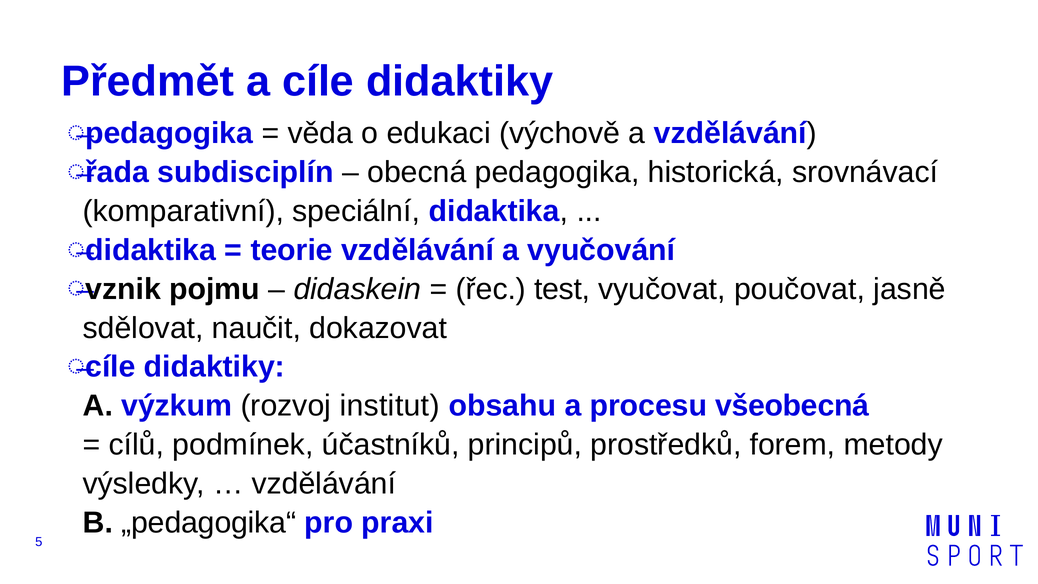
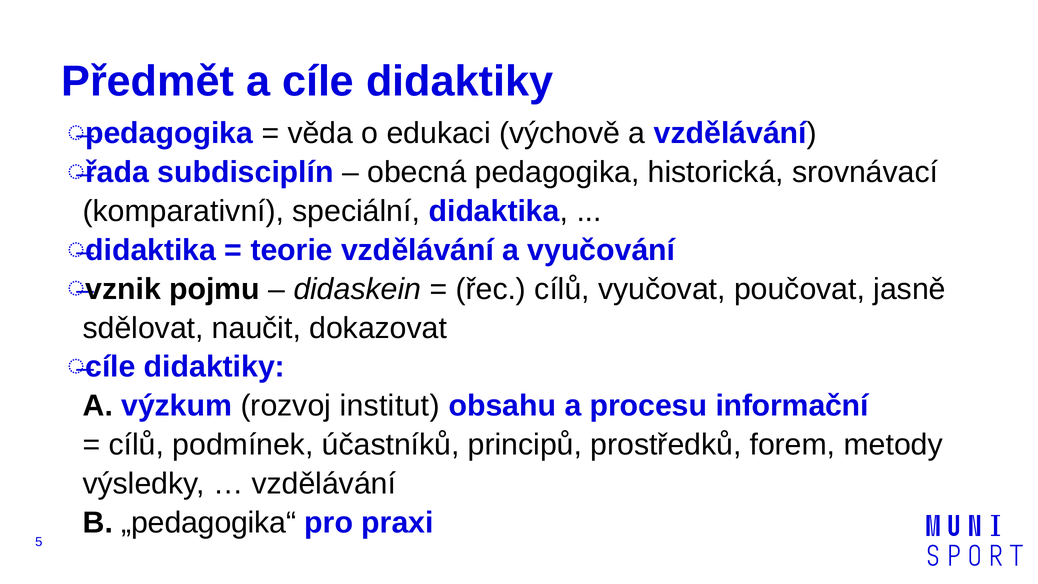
řec test: test -> cílů (562, 289)
všeobecná: všeobecná -> informační (792, 406)
